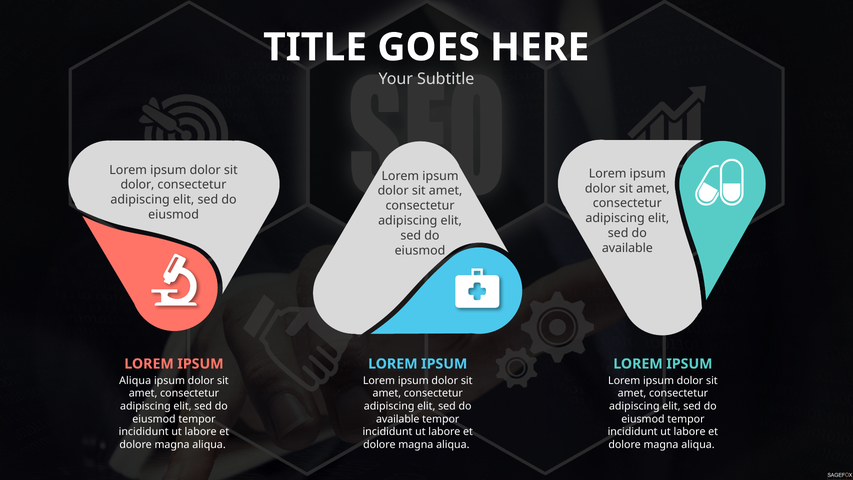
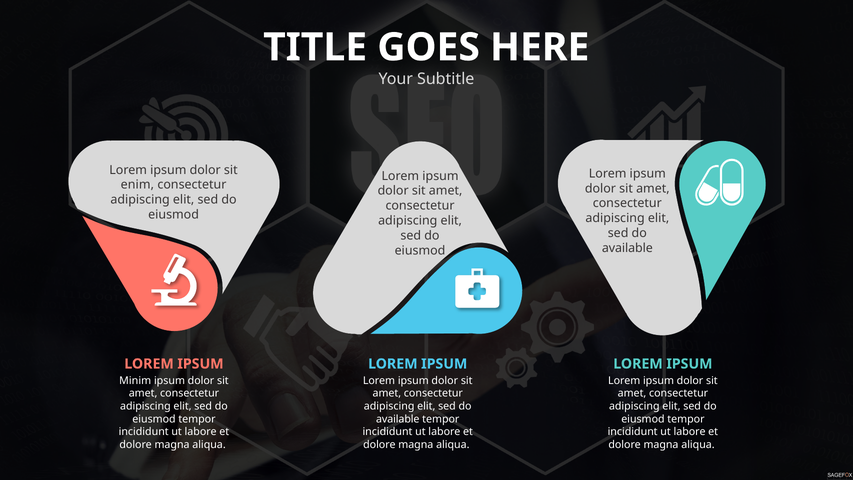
dolor: dolor -> enim (137, 185)
Aliqua: Aliqua -> Minim (135, 381)
